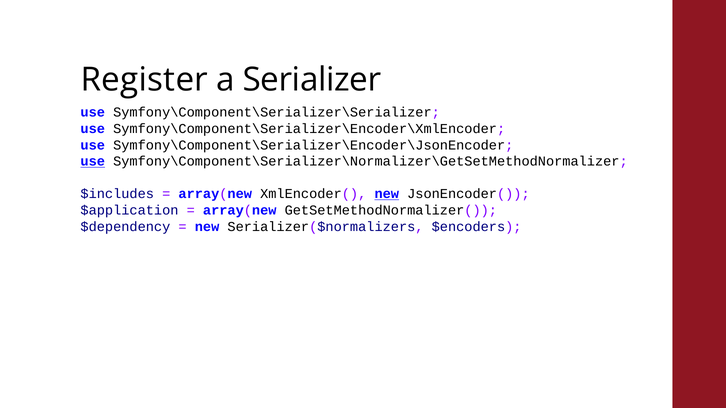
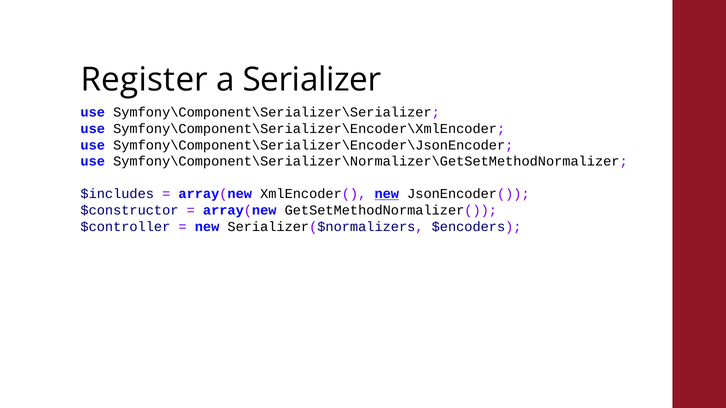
use underline: present -> none (93, 161)
$application: $application -> $constructor (129, 210)
$dependency: $dependency -> $controller (125, 227)
